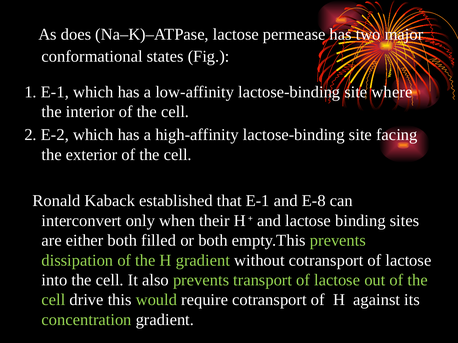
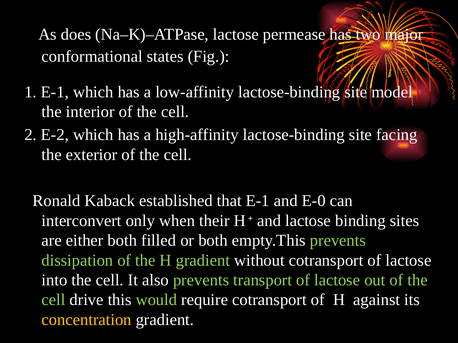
where: where -> model (392, 92)
E-8: E-8 -> E-0 (314, 201)
concentration colour: light green -> yellow (87, 320)
